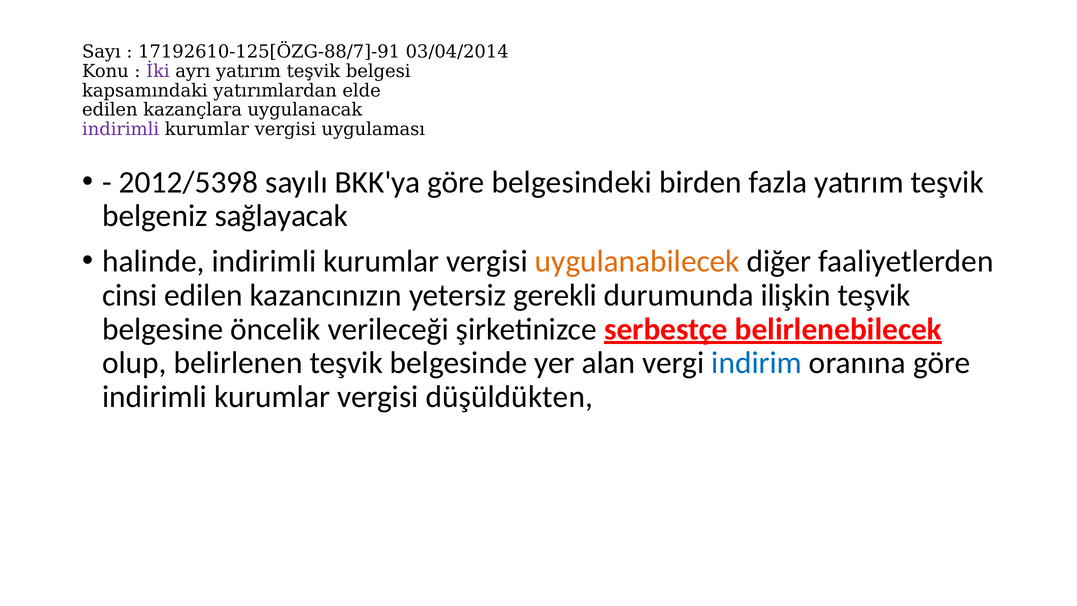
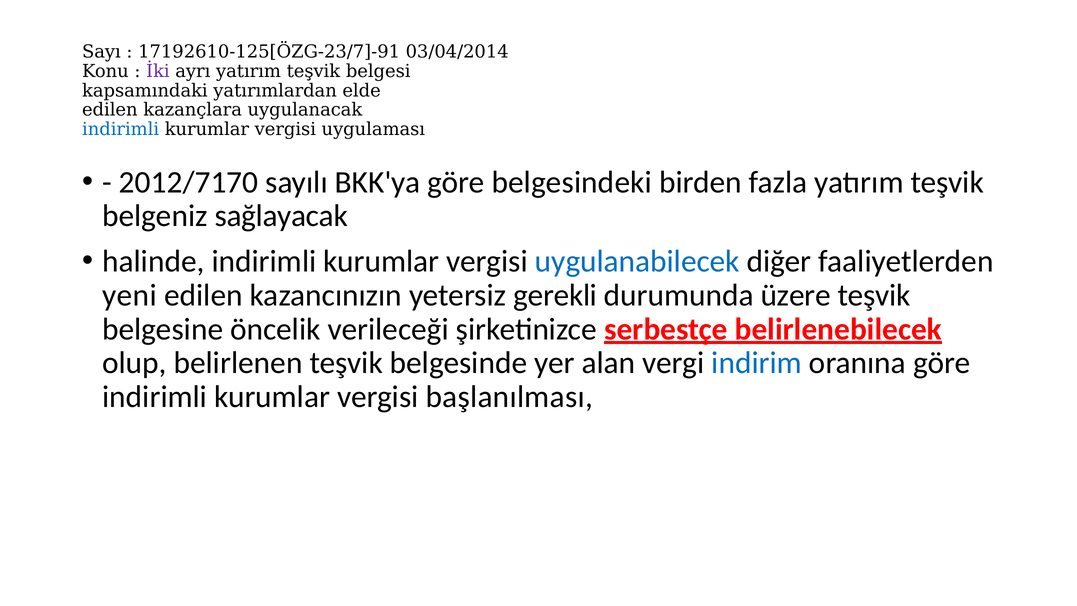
17192610-125[ÖZG-88/7]-91: 17192610-125[ÖZG-88/7]-91 -> 17192610-125[ÖZG-23/7]-91 (269, 52)
indirimli colour: purple -> blue (121, 129)
2012/5398: 2012/5398 -> 2012/7170 (189, 182)
uygulanabilecek colour: orange -> blue (637, 261)
cinsi: cinsi -> yeni (130, 295)
ilişkin: ilişkin -> üzere (796, 295)
düşüldükten: düşüldükten -> başlanılması (509, 397)
